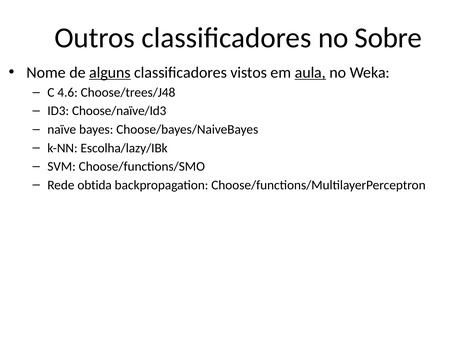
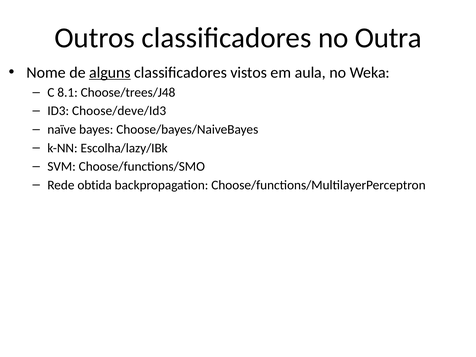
Sobre: Sobre -> Outra (388, 38)
aula underline: present -> none (310, 73)
4.6: 4.6 -> 8.1 (68, 92)
Choose/naïve/Id3: Choose/naïve/Id3 -> Choose/deve/Id3 (119, 111)
